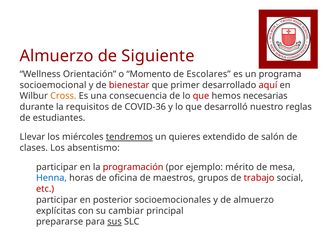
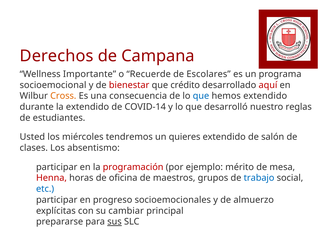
Almuerzo: Almuerzo -> Derechos (57, 56)
Siguiente: Siguiente -> Campana (158, 56)
Orientación: Orientación -> Importante (90, 74)
Momento: Momento -> Recuerde (149, 74)
primer: primer -> crédito (185, 85)
que colour: red -> blue (201, 96)
hemos necesarias: necesarias -> extendido (265, 96)
la requisitos: requisitos -> extendido (87, 107)
COVID-36: COVID-36 -> COVID-14 (145, 107)
Llevar: Llevar -> Usted (32, 137)
tendremos underline: present -> none (129, 137)
Henna colour: blue -> red (51, 178)
trabajo colour: red -> blue (259, 178)
etc colour: red -> blue (45, 189)
posterior: posterior -> progreso (113, 200)
